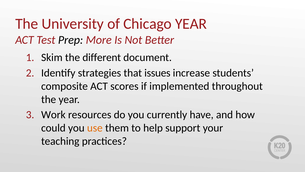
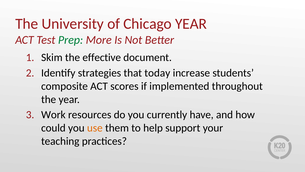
Prep colour: black -> green (71, 40)
different: different -> effective (102, 57)
issues: issues -> today (157, 73)
